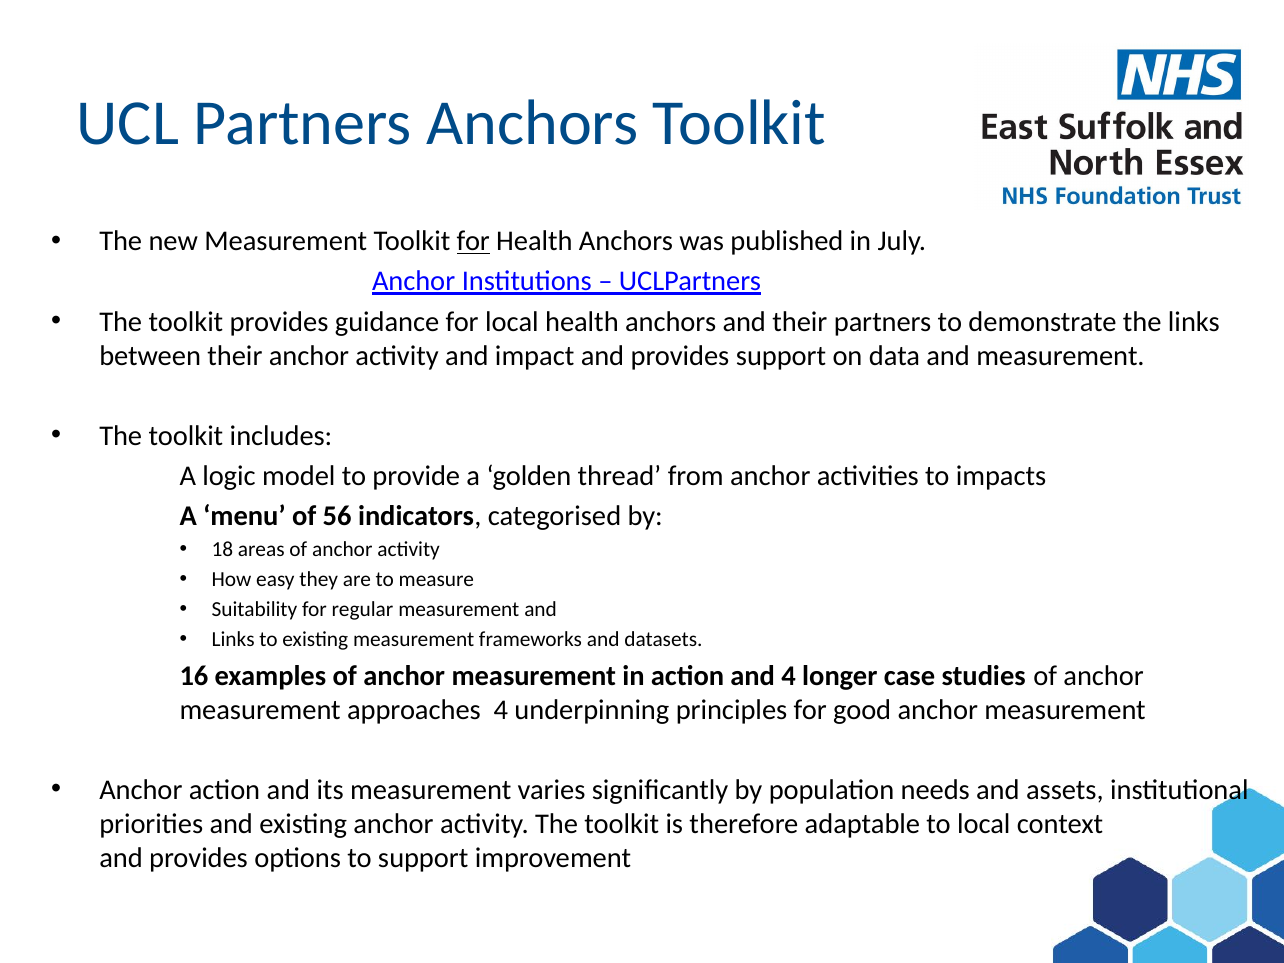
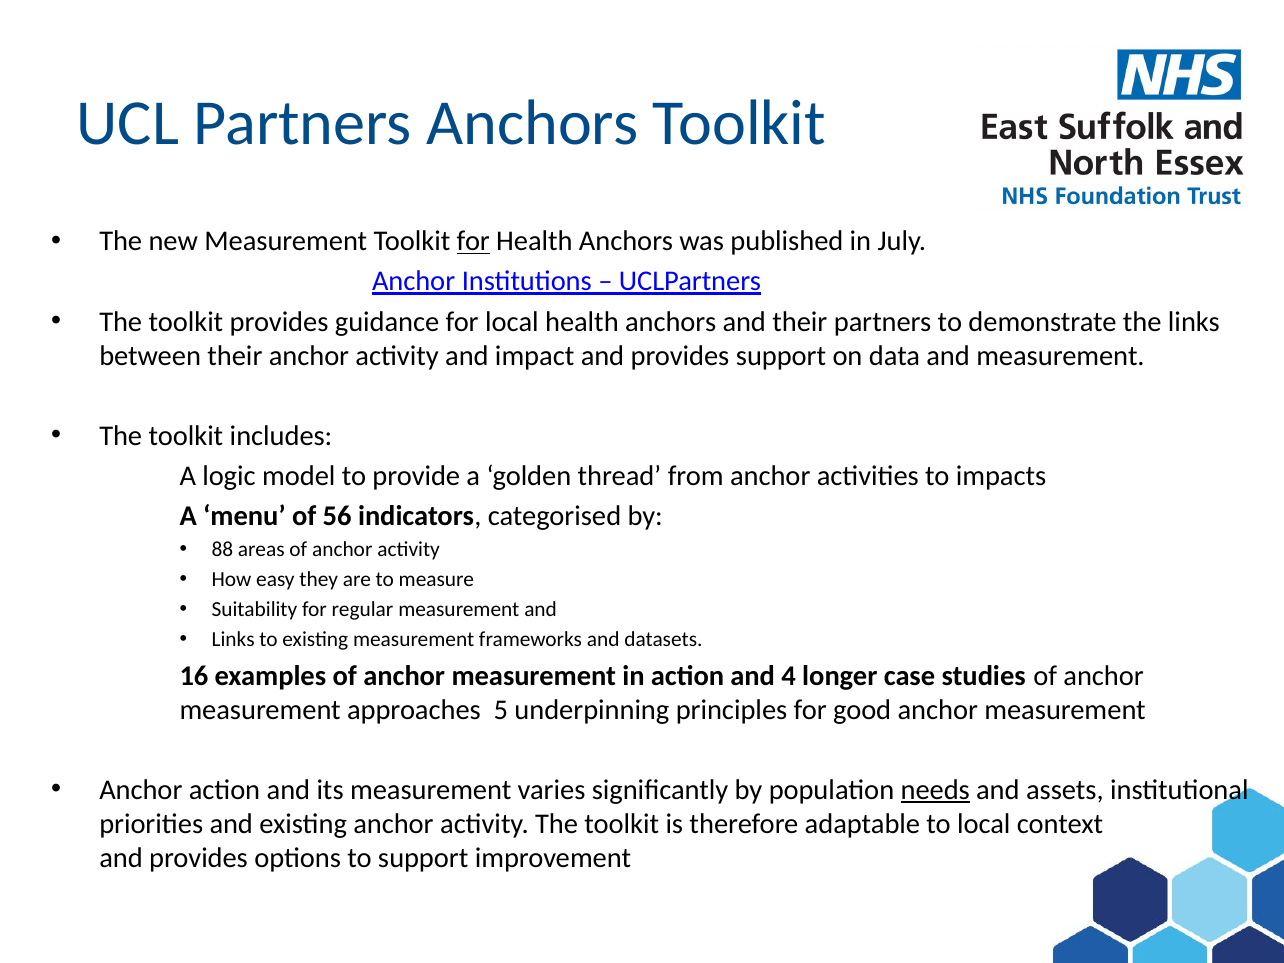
18: 18 -> 88 (222, 550)
approaches 4: 4 -> 5 (501, 710)
needs underline: none -> present (935, 790)
